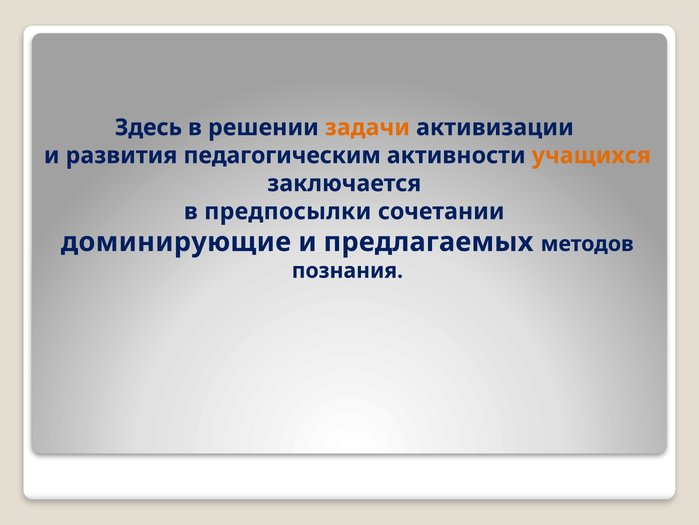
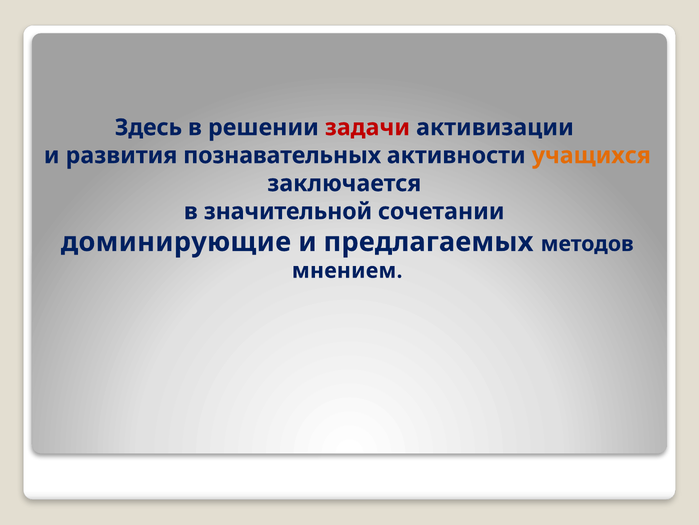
задачи colour: orange -> red (367, 127)
педагогическим: педагогическим -> познавательных (282, 155)
предпосылки: предпосылки -> значительной (288, 211)
познания: познания -> мнением (347, 270)
